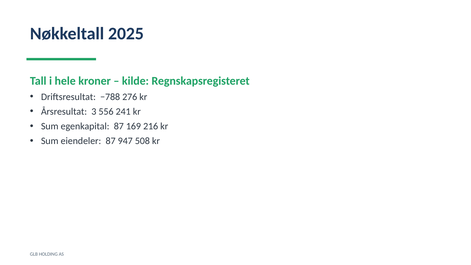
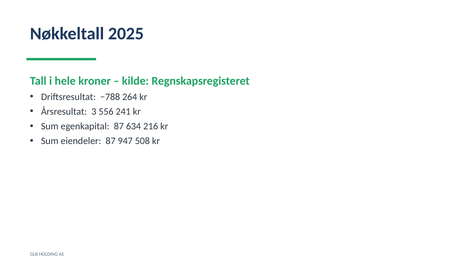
276: 276 -> 264 (130, 97)
169: 169 -> 634 (133, 126)
